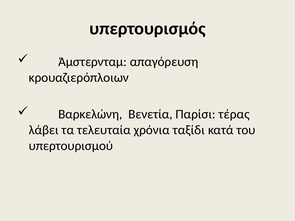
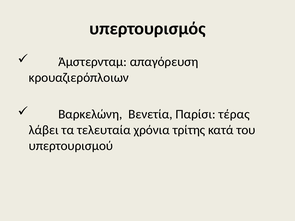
ταξίδι: ταξίδι -> τρίτης (189, 130)
